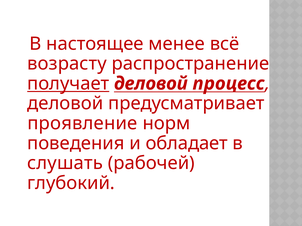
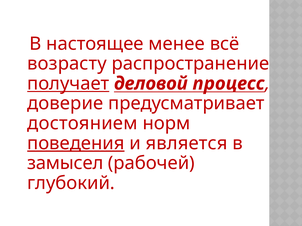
деловой: деловой -> доверие (65, 104)
проявление: проявление -> достоянием (82, 124)
поведения underline: none -> present (76, 143)
обладает: обладает -> является (187, 143)
слушать: слушать -> замысел (65, 163)
